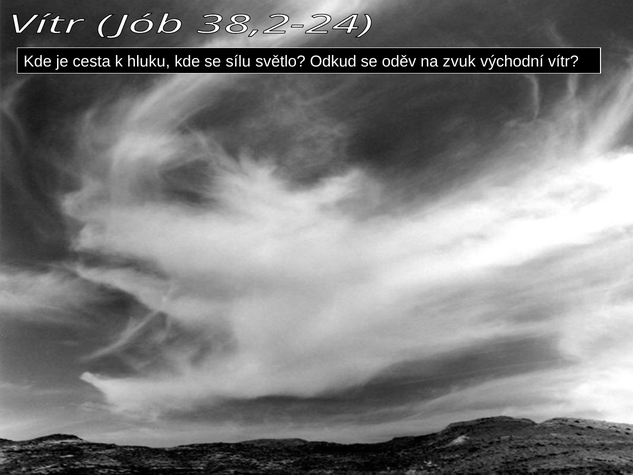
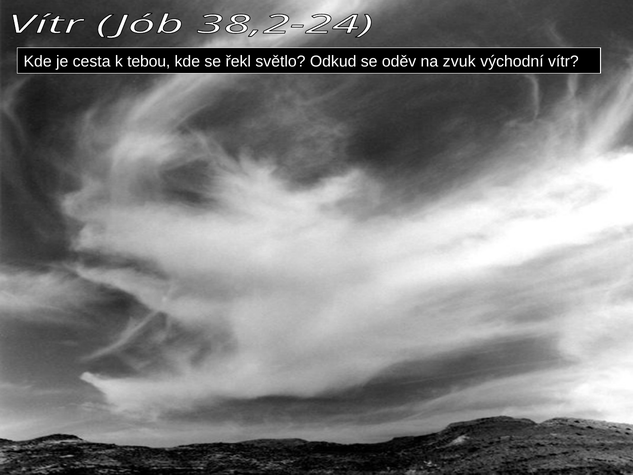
hluku: hluku -> tebou (149, 62)
sílu: sílu -> řekl (238, 62)
